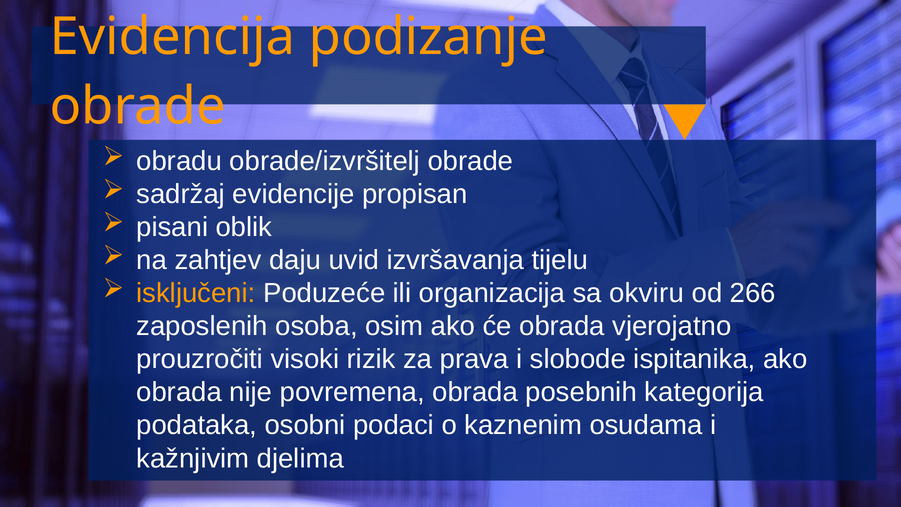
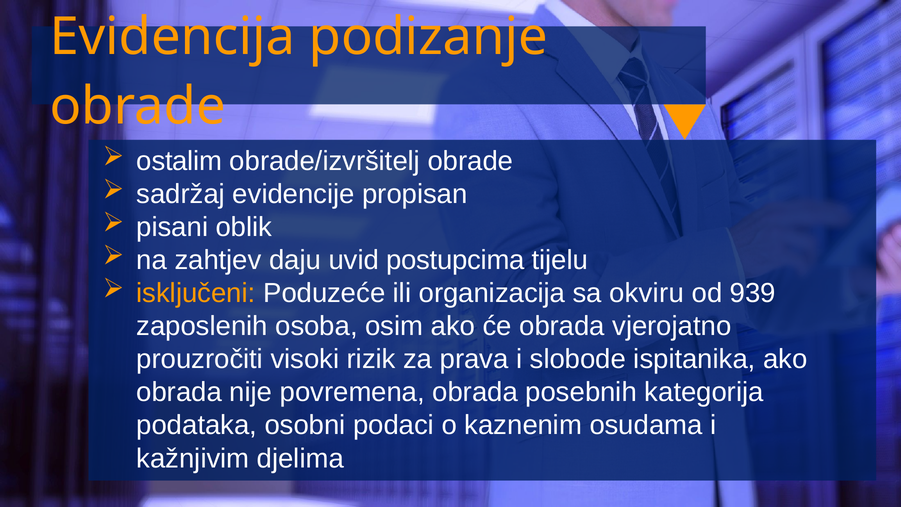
obradu: obradu -> ostalim (179, 161)
izvršavanja: izvršavanja -> postupcima (455, 260)
266: 266 -> 939 (753, 293)
